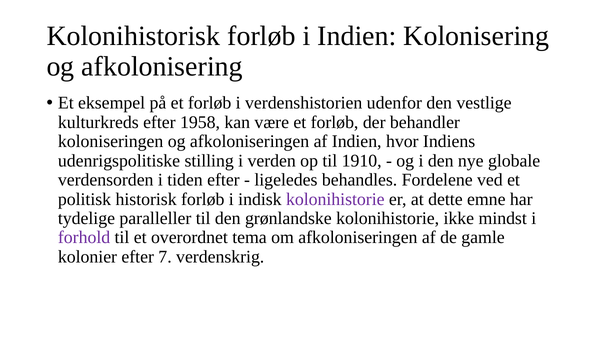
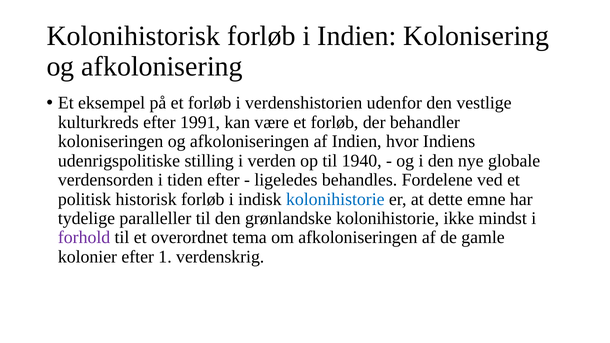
1958: 1958 -> 1991 (200, 122)
1910: 1910 -> 1940 (362, 161)
kolonihistorie colour: purple -> blue (335, 199)
7: 7 -> 1 (165, 257)
